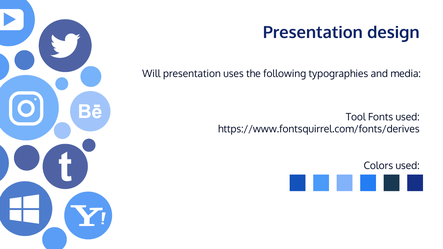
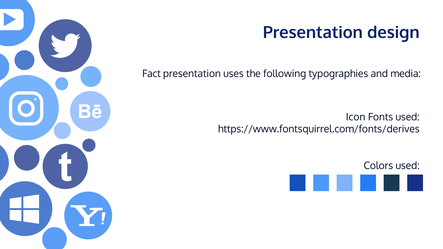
Will: Will -> Fact (151, 74)
Tool: Tool -> Icon (356, 117)
